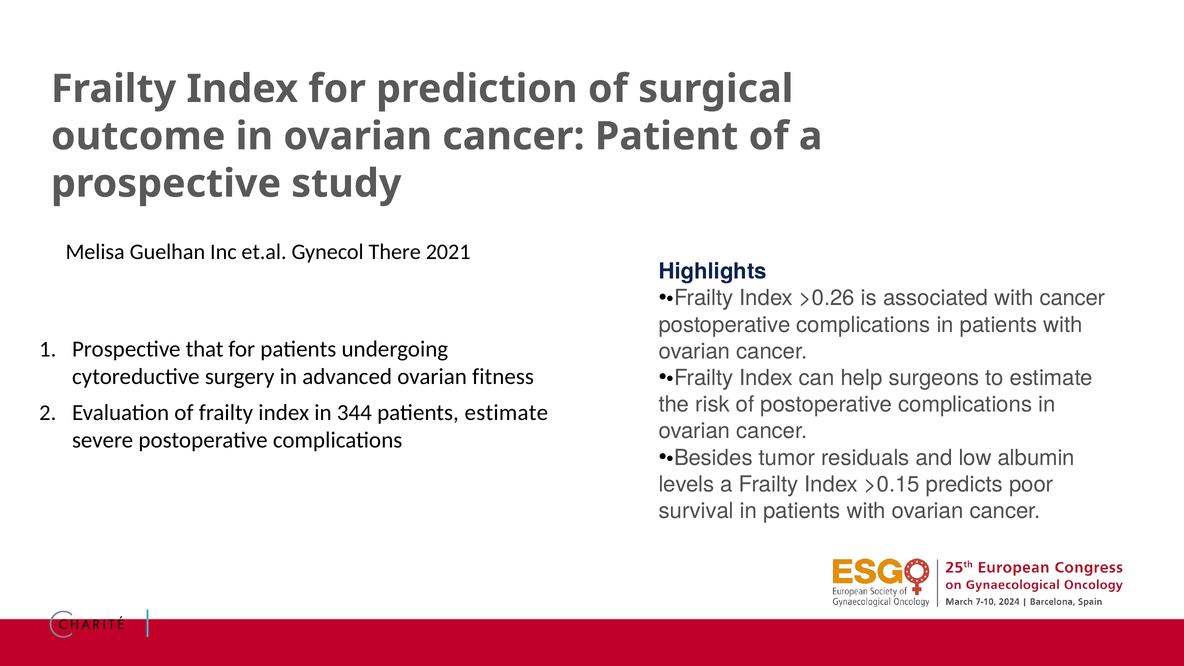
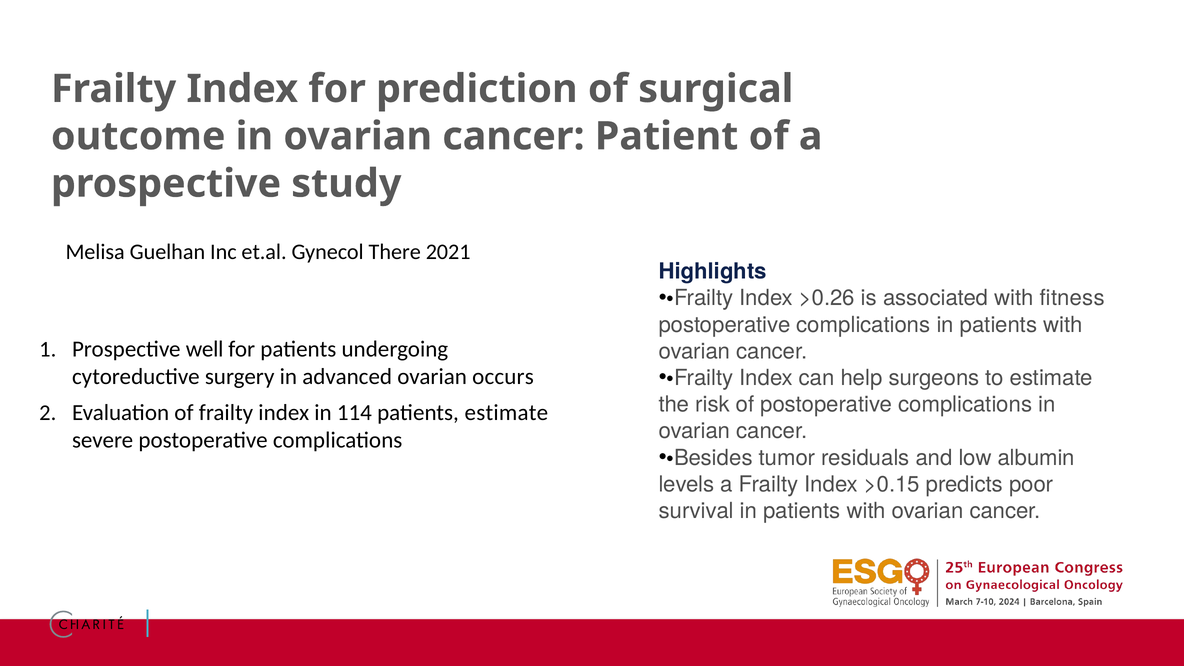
with cancer: cancer -> fitness (1072, 298)
that: that -> well (205, 349)
fitness: fitness -> occurs (503, 377)
344: 344 -> 114 (354, 412)
